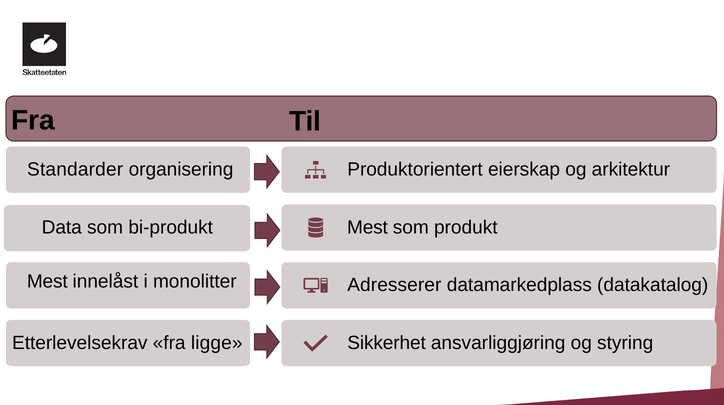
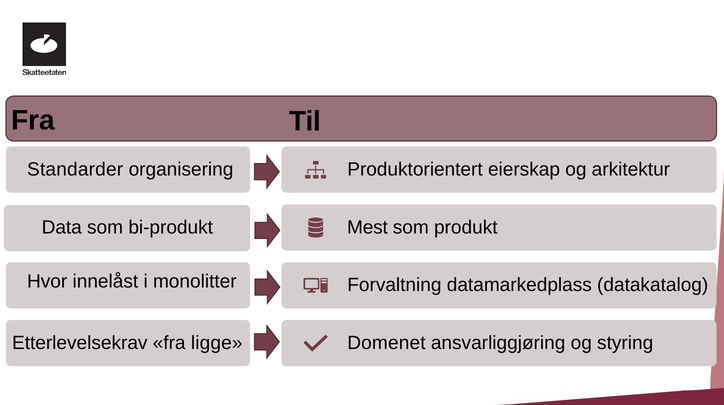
Mest: Mest -> Hvor (47, 281)
Adresserer: Adresserer -> Forvaltning (394, 285)
Sikkerhet: Sikkerhet -> Domenet (386, 342)
